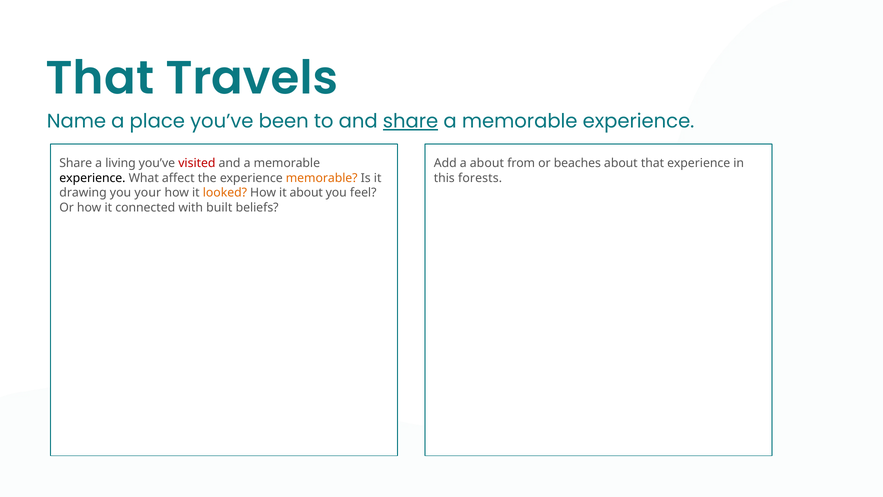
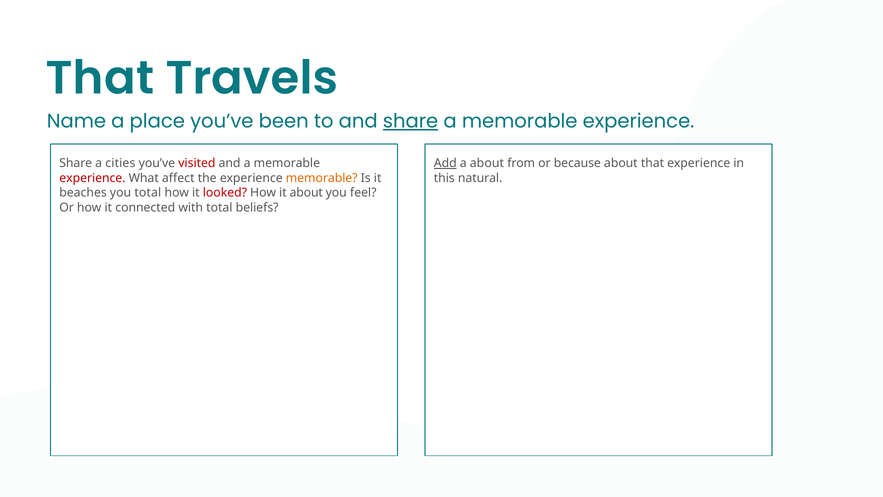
living: living -> cities (120, 163)
Add underline: none -> present (445, 163)
beaches: beaches -> because (577, 163)
experience colour: black -> red (92, 178)
forests: forests -> natural (480, 178)
drawing: drawing -> beaches (83, 193)
you your: your -> total (148, 193)
looked colour: orange -> red (225, 193)
with built: built -> total (219, 207)
